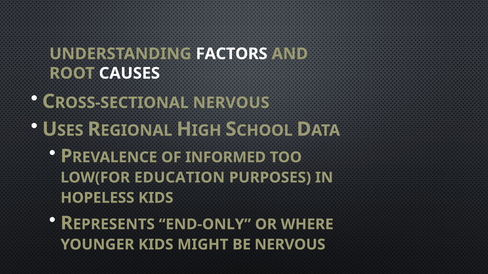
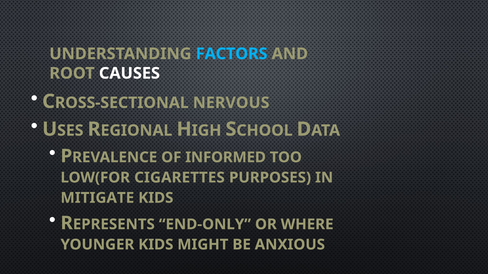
FACTORS colour: white -> light blue (232, 54)
EDUCATION: EDUCATION -> CIGARETTES (179, 178)
HOPELESS: HOPELESS -> MITIGATE (97, 198)
BE NERVOUS: NERVOUS -> ANXIOUS (290, 245)
